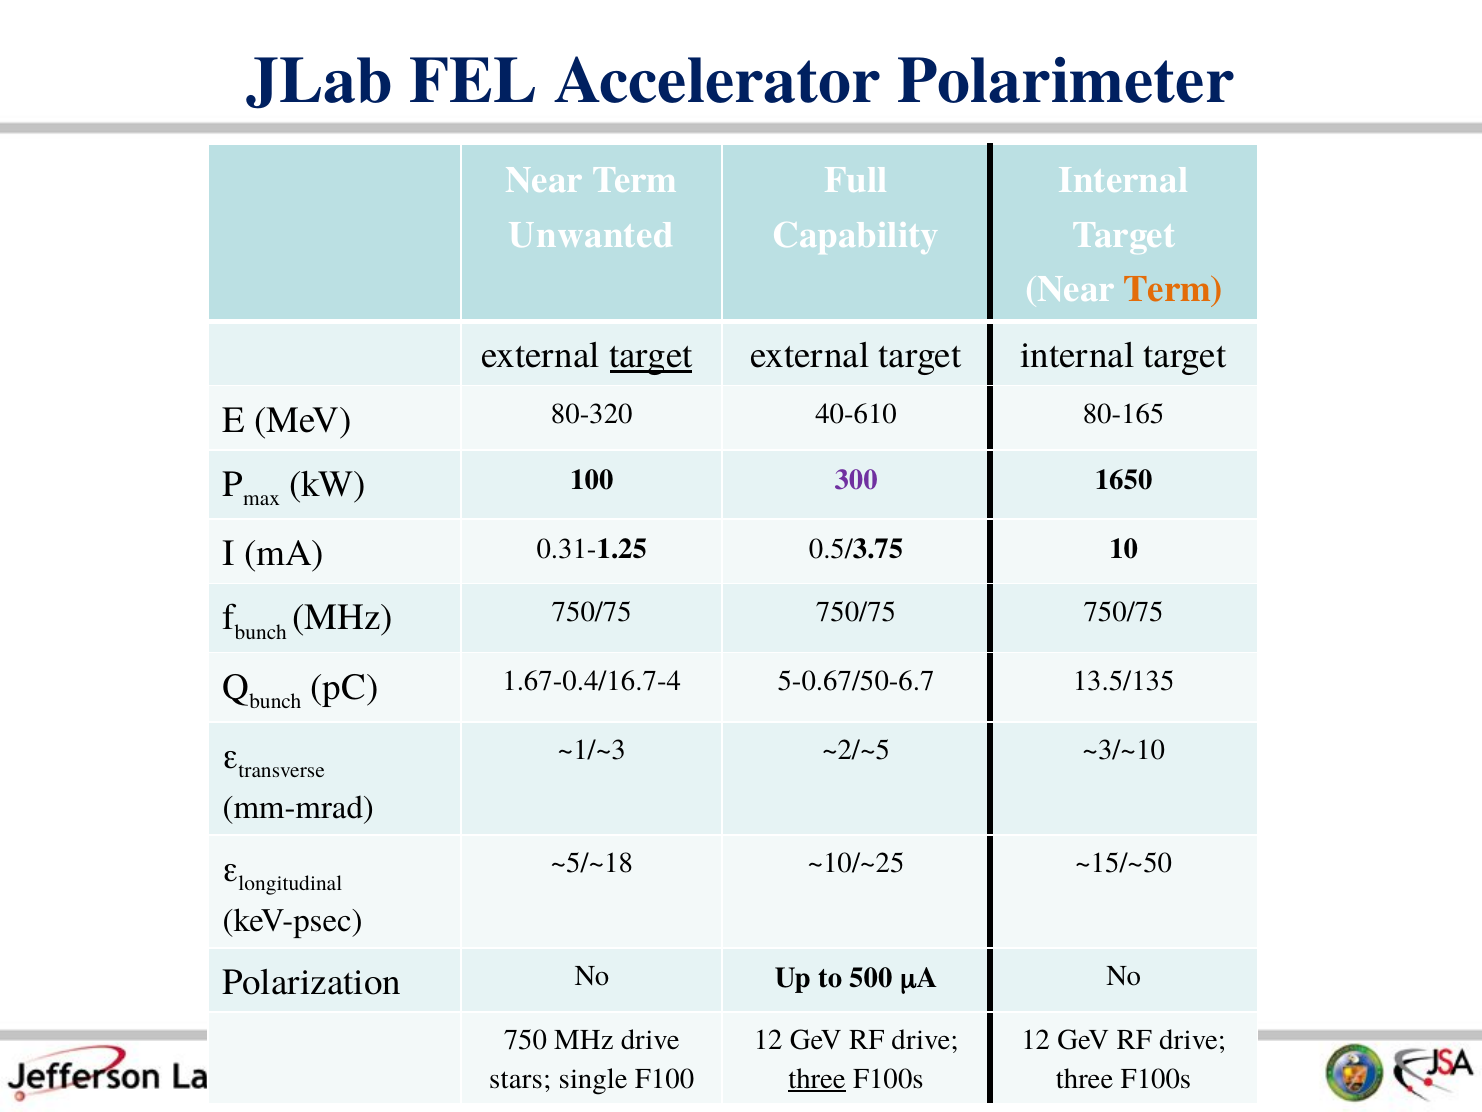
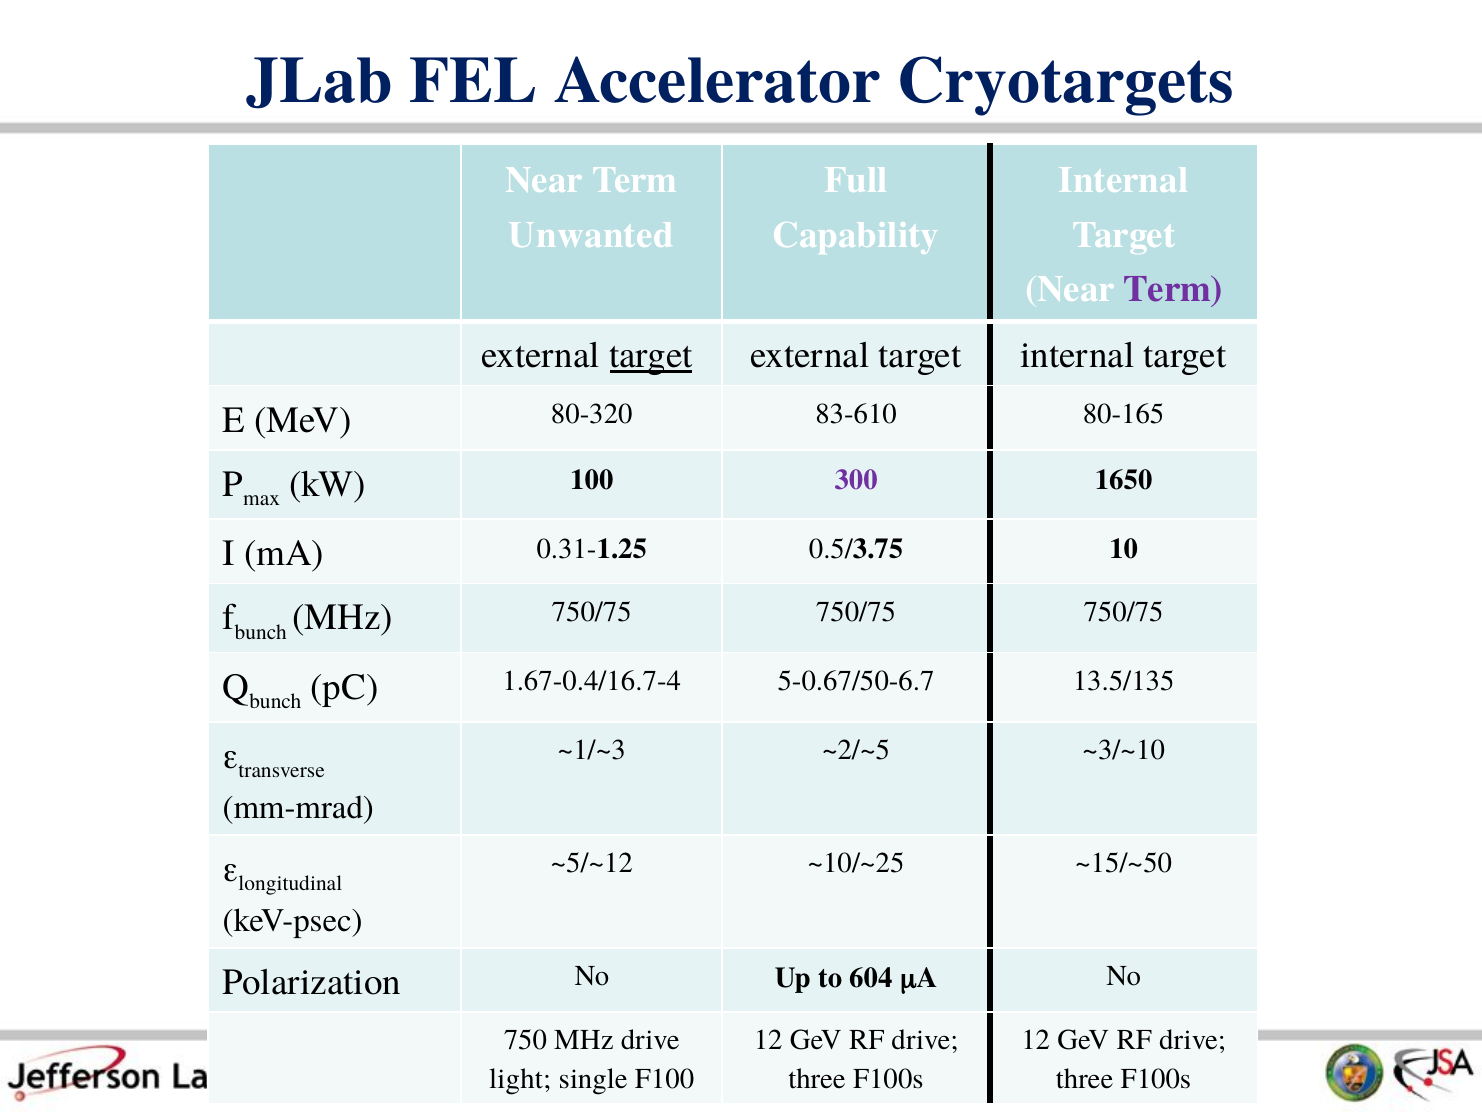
Polarimeter: Polarimeter -> Cryotargets (1066, 81)
Term colour: orange -> purple (1173, 289)
40-610: 40-610 -> 83-610 (856, 414)
~5/~18: ~5/~18 -> ~5/~12 (592, 863)
500: 500 -> 604 (871, 978)
stars: stars -> light (520, 1078)
three underline: present -> none (817, 1078)
